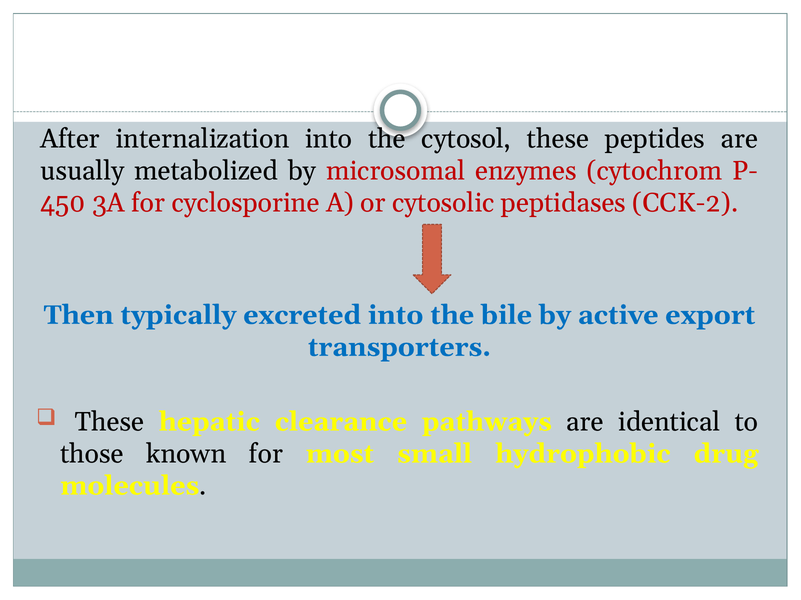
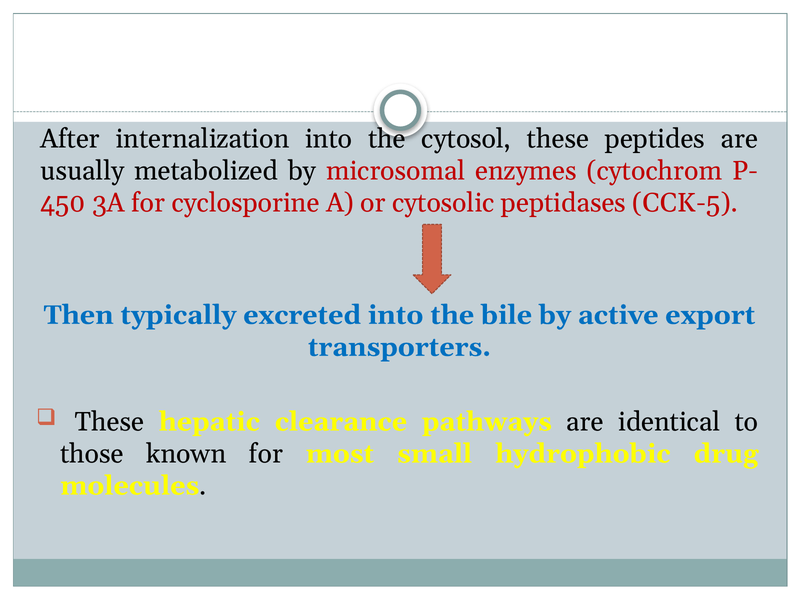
CCK-2: CCK-2 -> CCK-5 (685, 203)
